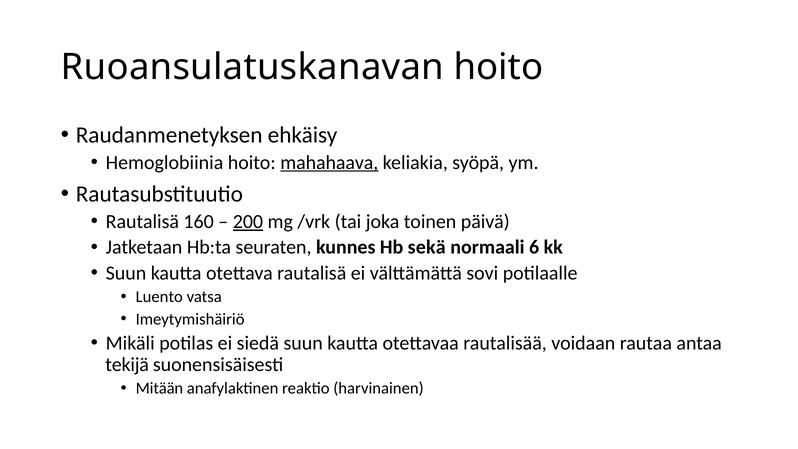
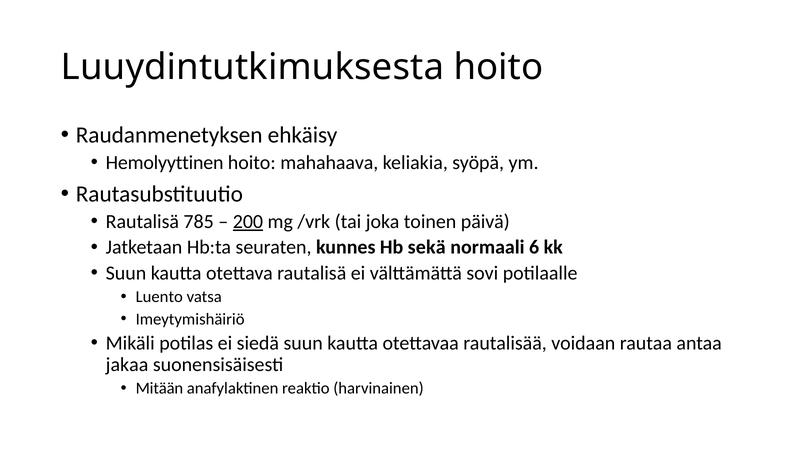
Ruoansulatuskanavan: Ruoansulatuskanavan -> Luuydintutkimuksesta (252, 67)
Hemoglobiinia: Hemoglobiinia -> Hemolyyttinen (165, 162)
mahahaava underline: present -> none (329, 162)
160: 160 -> 785 (199, 222)
tekijä: tekijä -> jakaa (127, 364)
